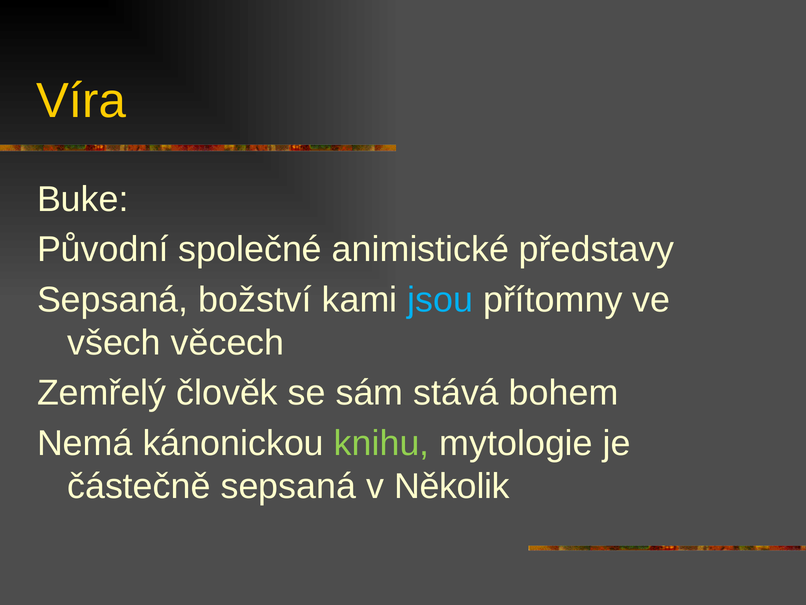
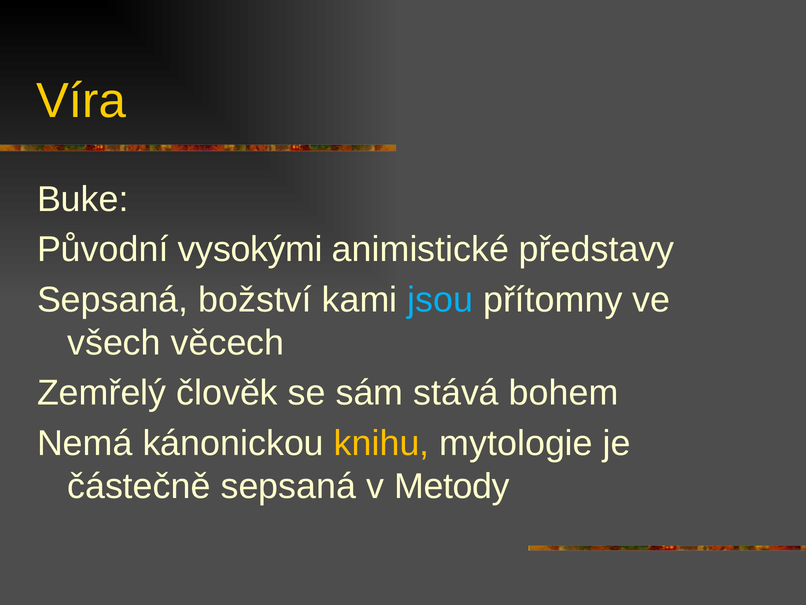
společné: společné -> vysokými (250, 249)
knihu colour: light green -> yellow (382, 443)
Několik: Několik -> Metody (452, 486)
